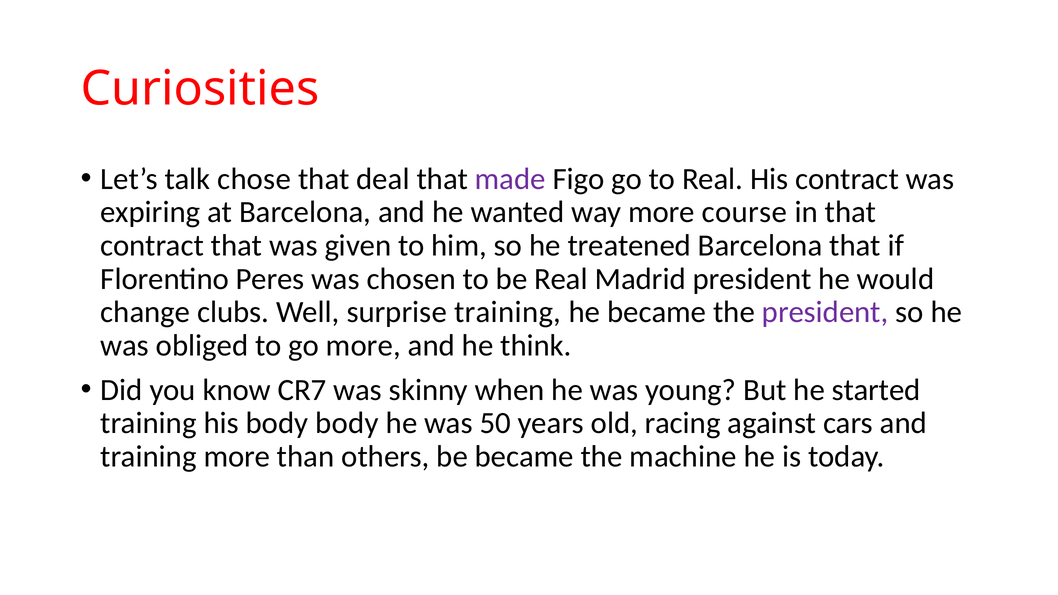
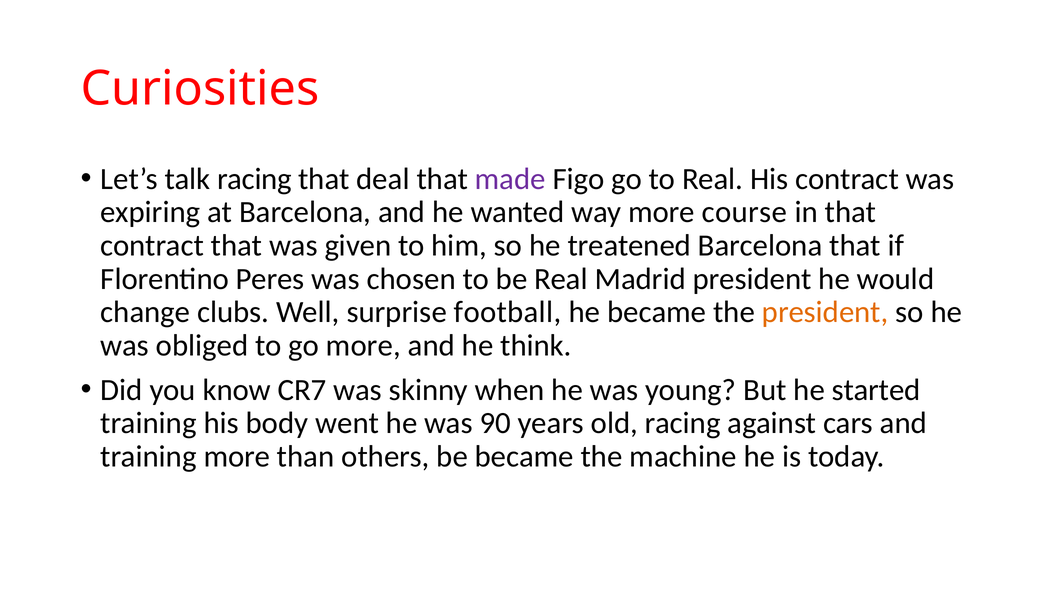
talk chose: chose -> racing (254, 179)
surprise training: training -> football (508, 312)
president colour: purple -> orange (825, 312)
body body: body -> went (347, 423)
50: 50 -> 90 (495, 423)
